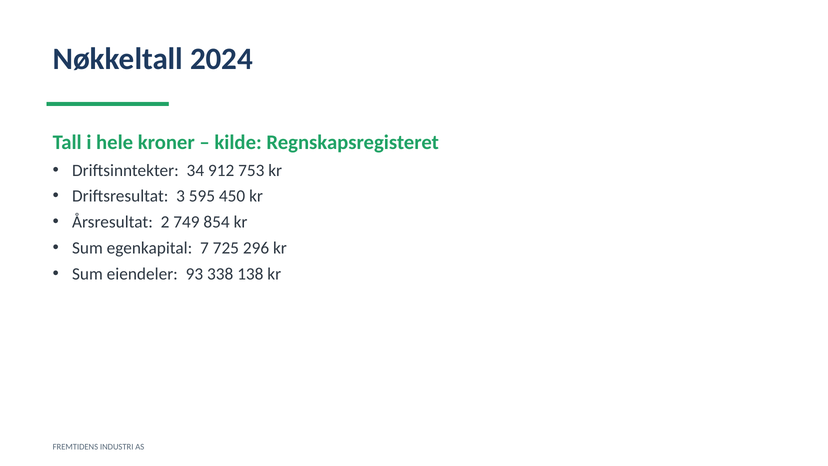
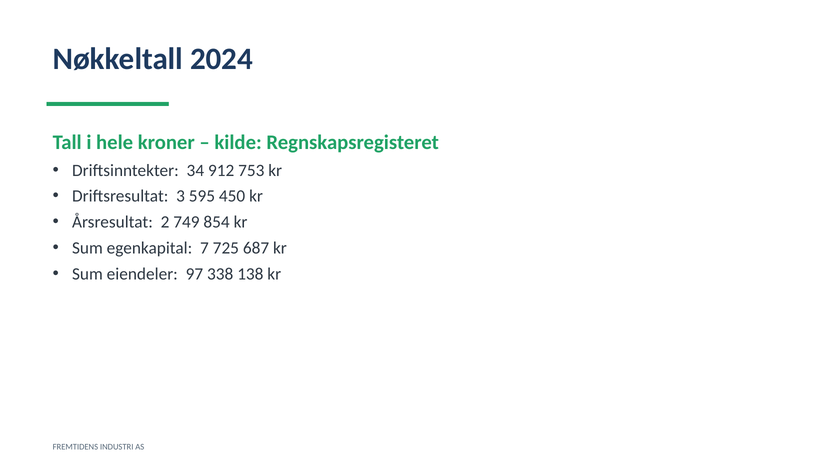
296: 296 -> 687 (256, 248)
93: 93 -> 97 (194, 274)
